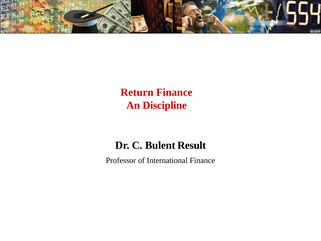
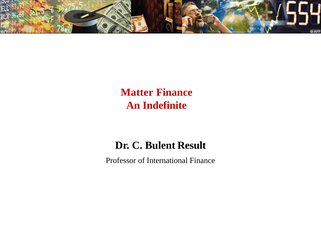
Return: Return -> Matter (137, 92)
Discipline: Discipline -> Indefinite (165, 105)
